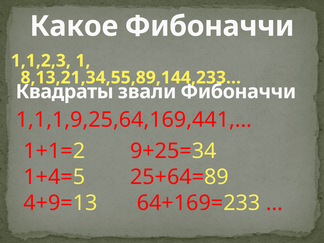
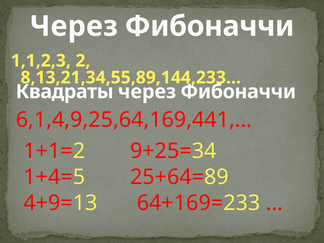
Какое: Какое -> Через (74, 26)
1: 1 -> 2 (83, 61)
Квадраты звали: звали -> через (147, 92)
1,1,1,9,25,64,169,441,…: 1,1,1,9,25,64,169,441,… -> 6,1,4,9,25,64,169,441,… (134, 120)
